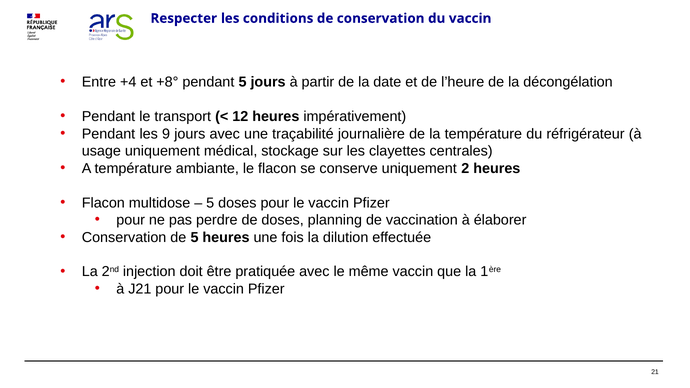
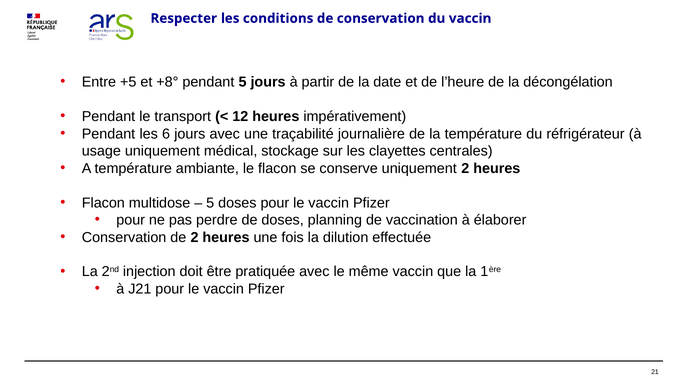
+4: +4 -> +5 (128, 82)
9: 9 -> 6 (166, 134)
de 5: 5 -> 2 (195, 237)
